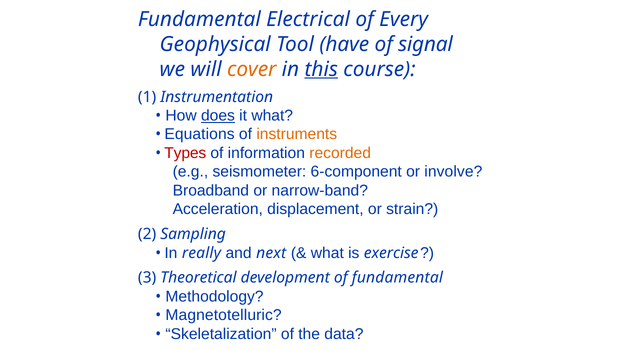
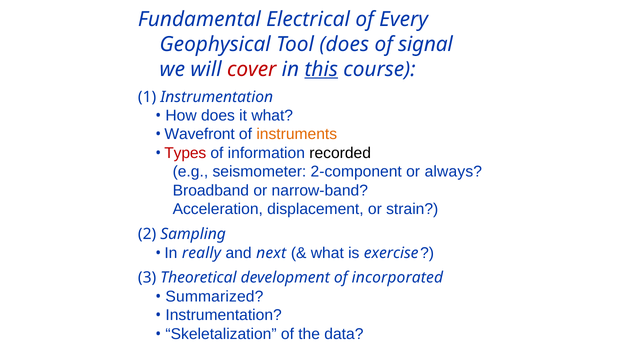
Tool have: have -> does (344, 44)
cover colour: orange -> red (252, 69)
does underline: present -> none (218, 116)
Equations: Equations -> Wavefront (200, 135)
recorded colour: orange -> black (340, 153)
6-component: 6-component -> 2-component (356, 172)
involve: involve -> always (453, 172)
of fundamental: fundamental -> incorporated (397, 278)
Methodology: Methodology -> Summarized (214, 297)
Magnetotelluric: Magnetotelluric -> Instrumentation (224, 316)
